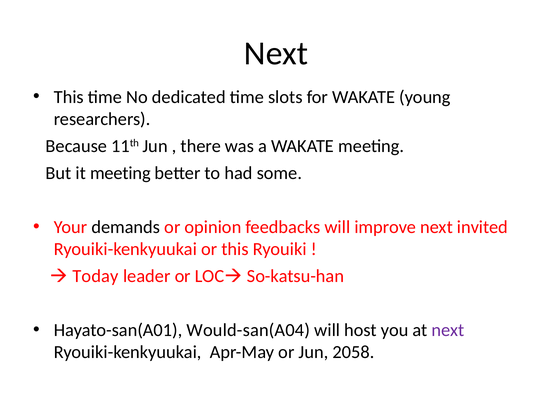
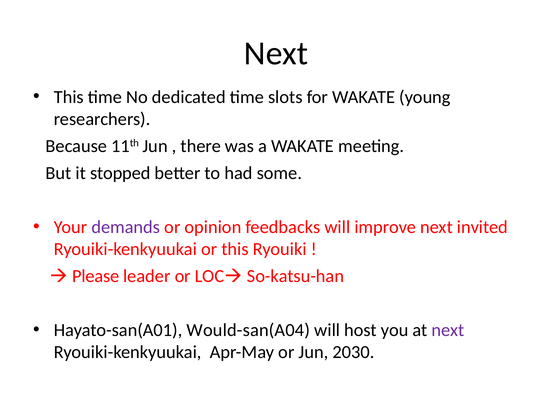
it meeting: meeting -> stopped (120, 173)
demands colour: black -> purple (126, 227)
Today: Today -> Please (96, 276)
2058: 2058 -> 2030 (353, 352)
